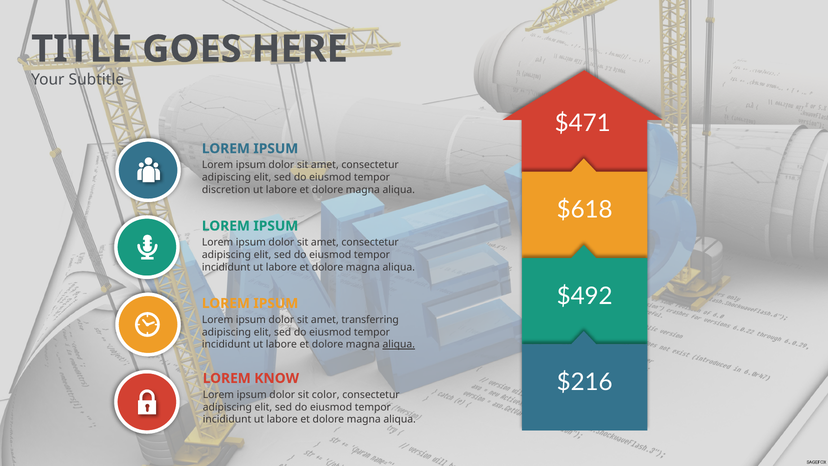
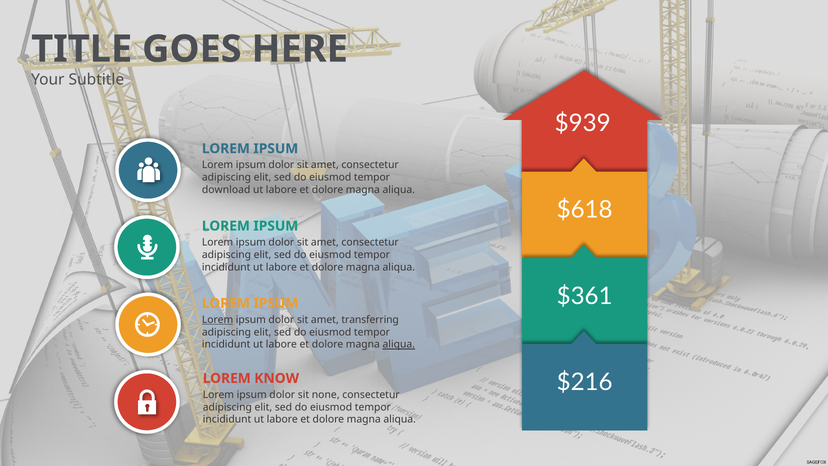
$471: $471 -> $939 (583, 123)
discretion: discretion -> download (226, 190)
$492: $492 -> $361 (585, 296)
Lorem underline: none -> present (218, 320)
color: color -> none (326, 394)
